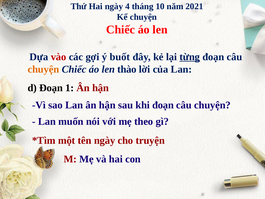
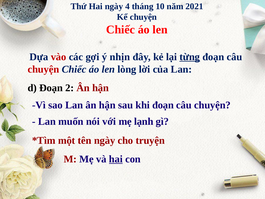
buốt: buốt -> nhịn (120, 57)
chuyện colour: orange -> red (43, 69)
thào: thào -> lòng (127, 69)
1: 1 -> 2 (70, 88)
theo: theo -> lạnh (144, 121)
hai underline: none -> present (116, 159)
